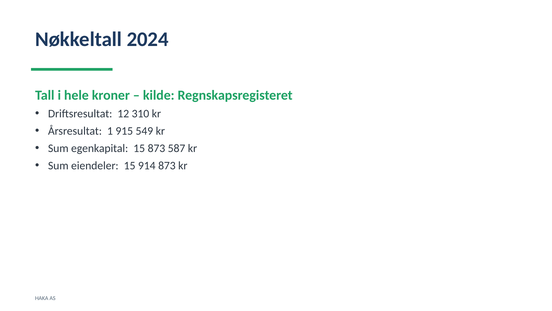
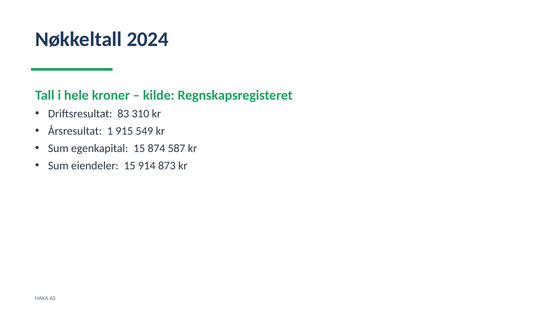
12: 12 -> 83 (123, 114)
15 873: 873 -> 874 (156, 148)
